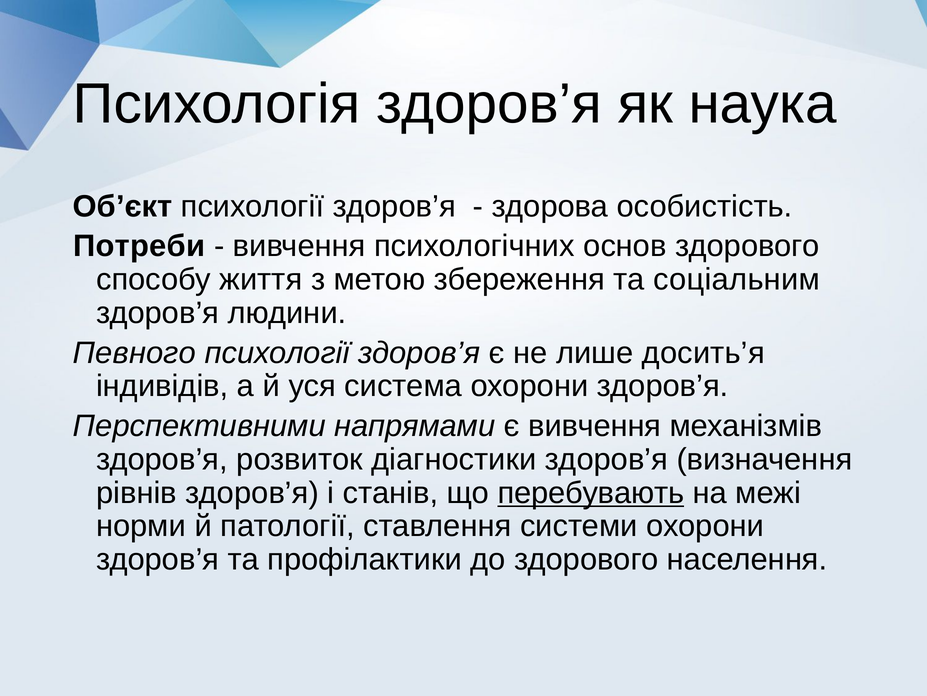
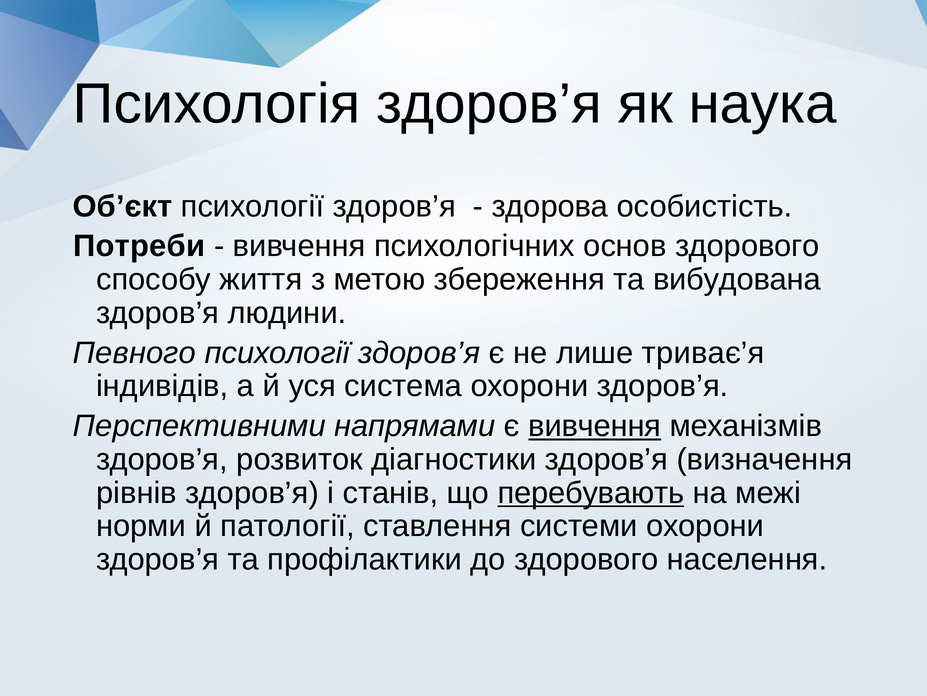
соціальним: соціальним -> вибудована (737, 279)
досить’я: досить’я -> триває’я (703, 352)
вивчення underline: none -> present (595, 426)
